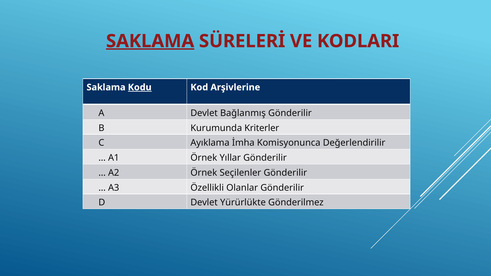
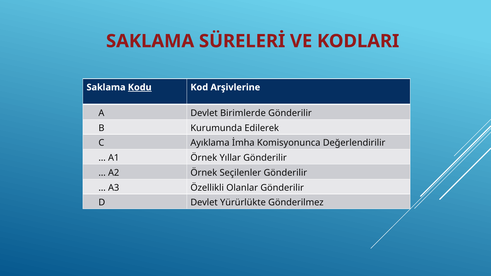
SAKLAMA underline: present -> none (150, 41)
Bağlanmış: Bağlanmış -> Birimlerde (243, 113)
Kriterler: Kriterler -> Edilerek (262, 128)
